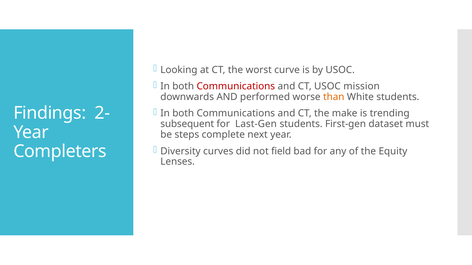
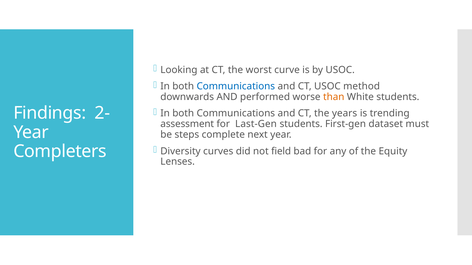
Communications colour: red -> blue (236, 86)
mission: mission -> method (362, 86)
make: make -> years (345, 114)
subsequent: subsequent -> assessment (187, 124)
